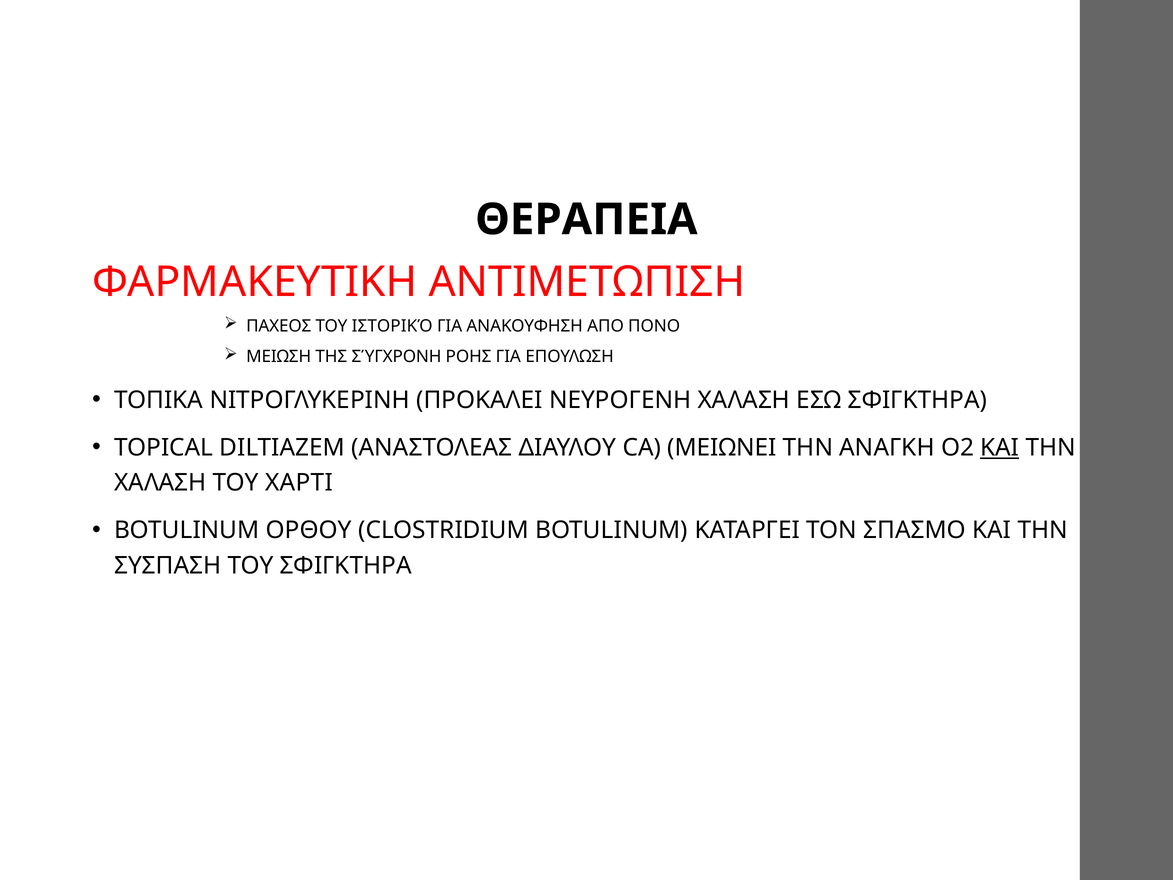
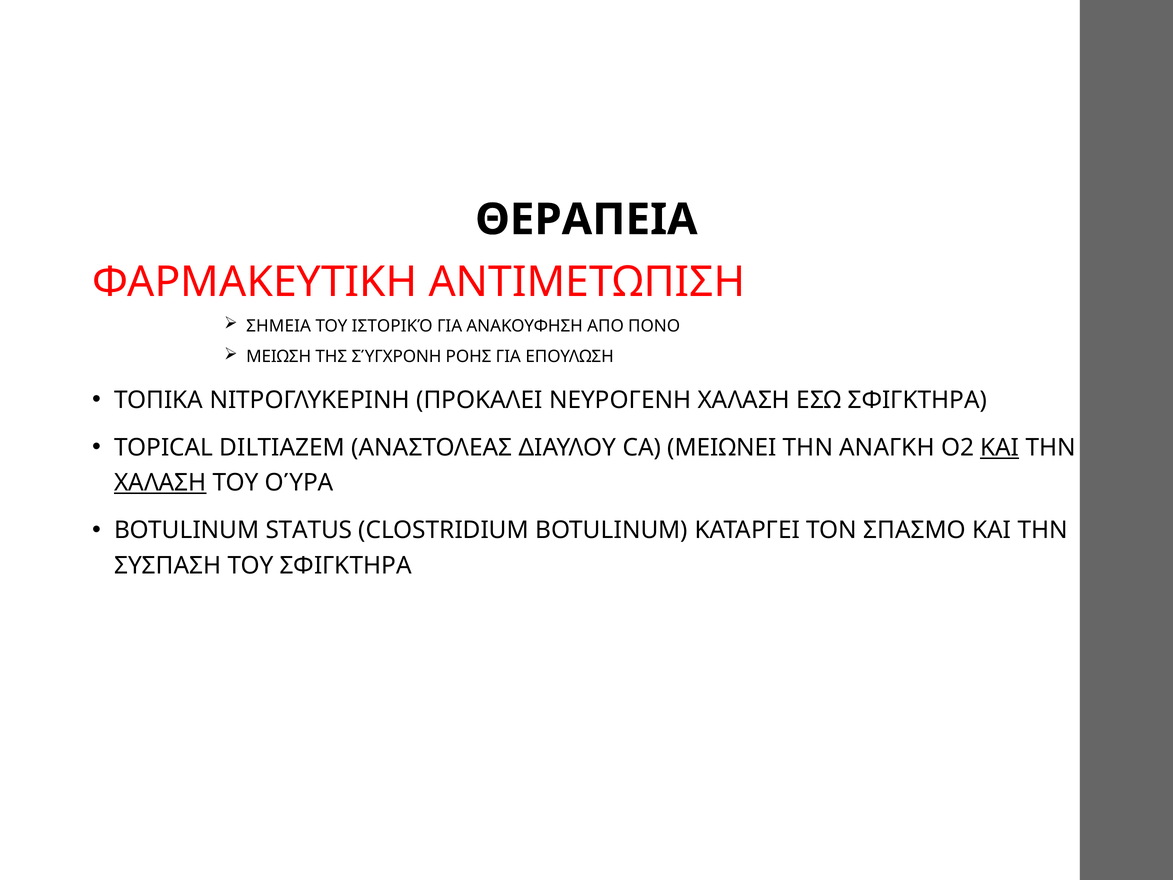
ΠΑΧΕΟΣ: ΠΑΧΕΟΣ -> ΣΗΜΕΙΑ (279, 326)
ΧΑΛΑΣΗ underline: none -> present (160, 483)
ΧΑΡΤΙ: ΧΑΡΤΙ -> ΟΎΡΑ (299, 483)
ΟΡΘΟΥ: ΟΡΘΟΥ -> STATUS (309, 530)
